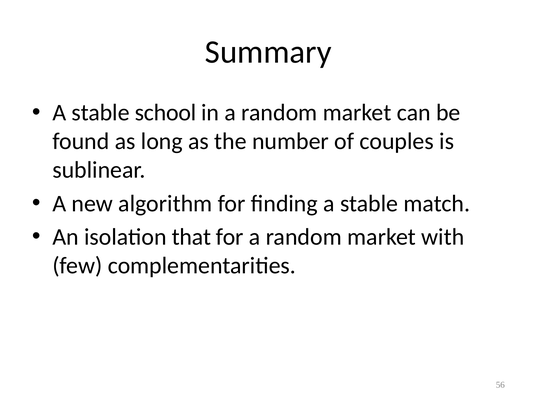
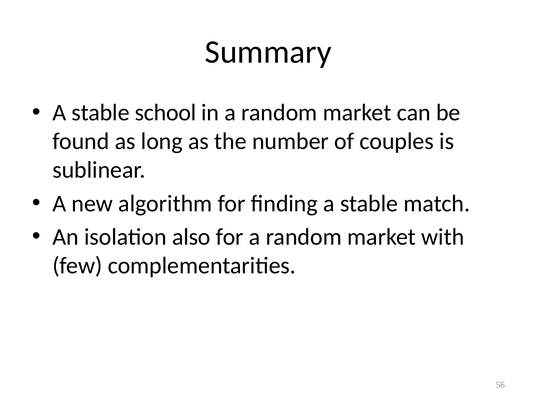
that: that -> also (191, 237)
